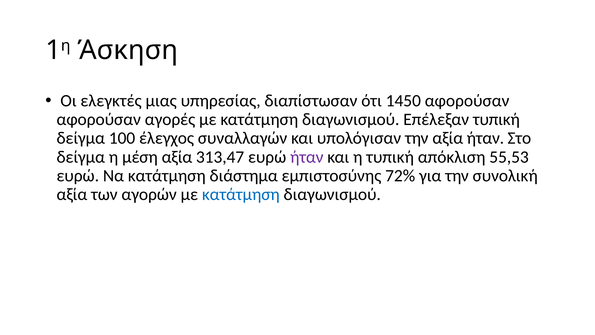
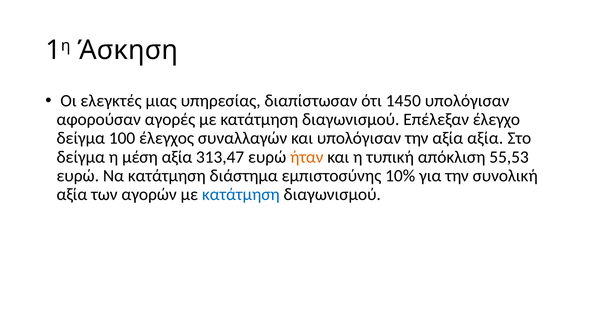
1450 αφορούσαν: αφορούσαν -> υπολόγισαν (467, 101)
Επέλεξαν τυπική: τυπική -> έλεγχο (496, 119)
αξία ήταν: ήταν -> αξία (485, 138)
ήταν colour: purple -> orange (307, 157)
72%: 72% -> 10% (400, 176)
